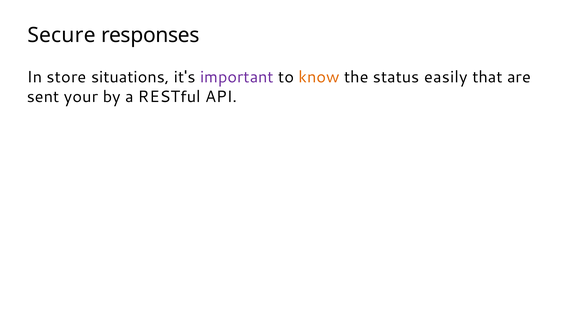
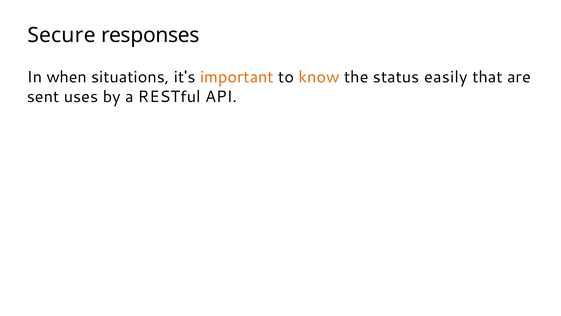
store: store -> when (67, 77)
important colour: purple -> orange (237, 77)
your: your -> uses (81, 97)
